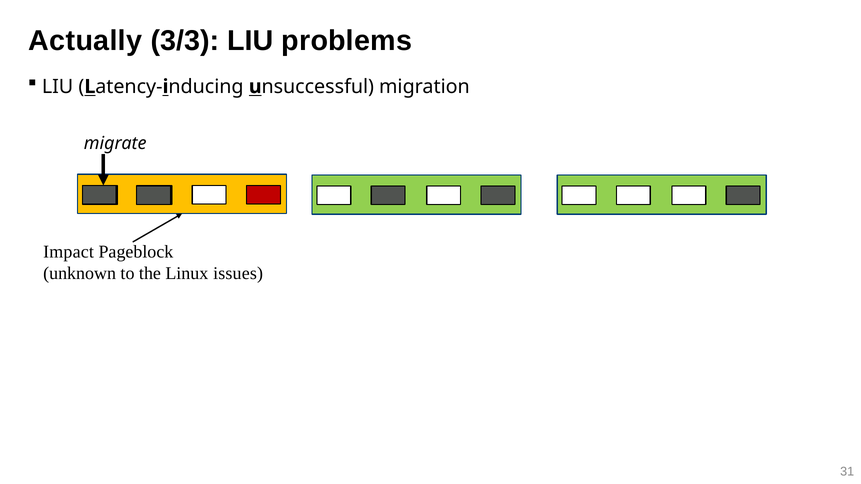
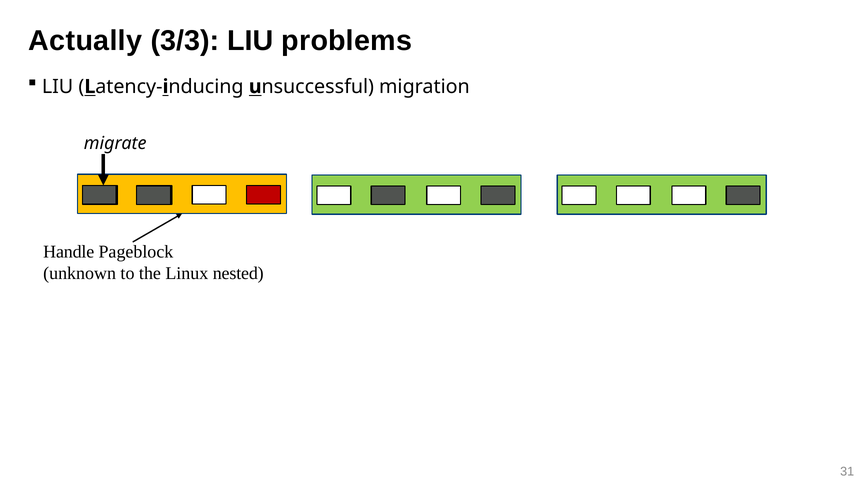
Impact: Impact -> Handle (69, 252)
issues: issues -> nested (238, 273)
